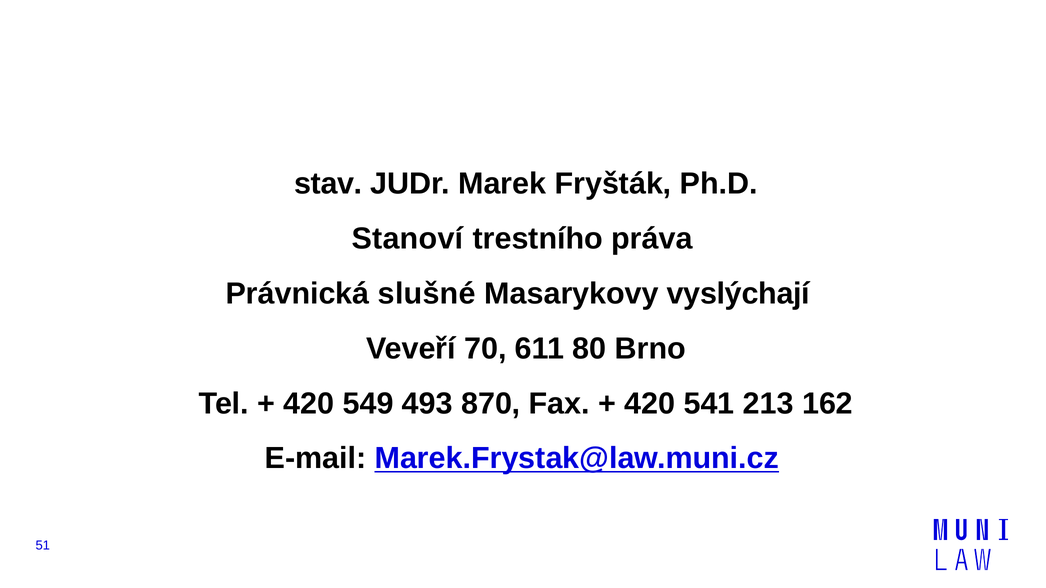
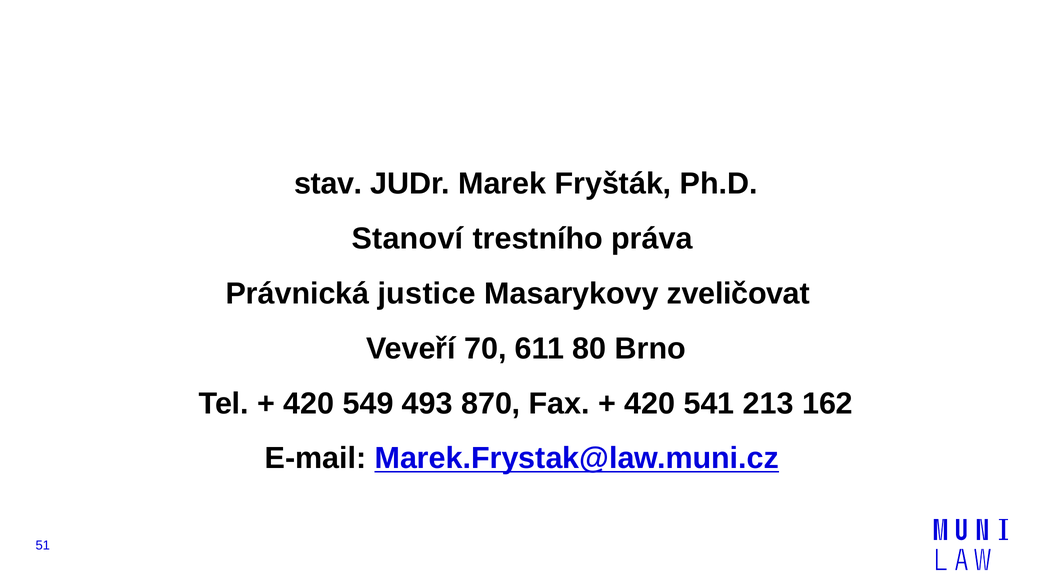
slušné: slušné -> justice (427, 294)
vyslýchají: vyslýchají -> zveličovat (738, 294)
